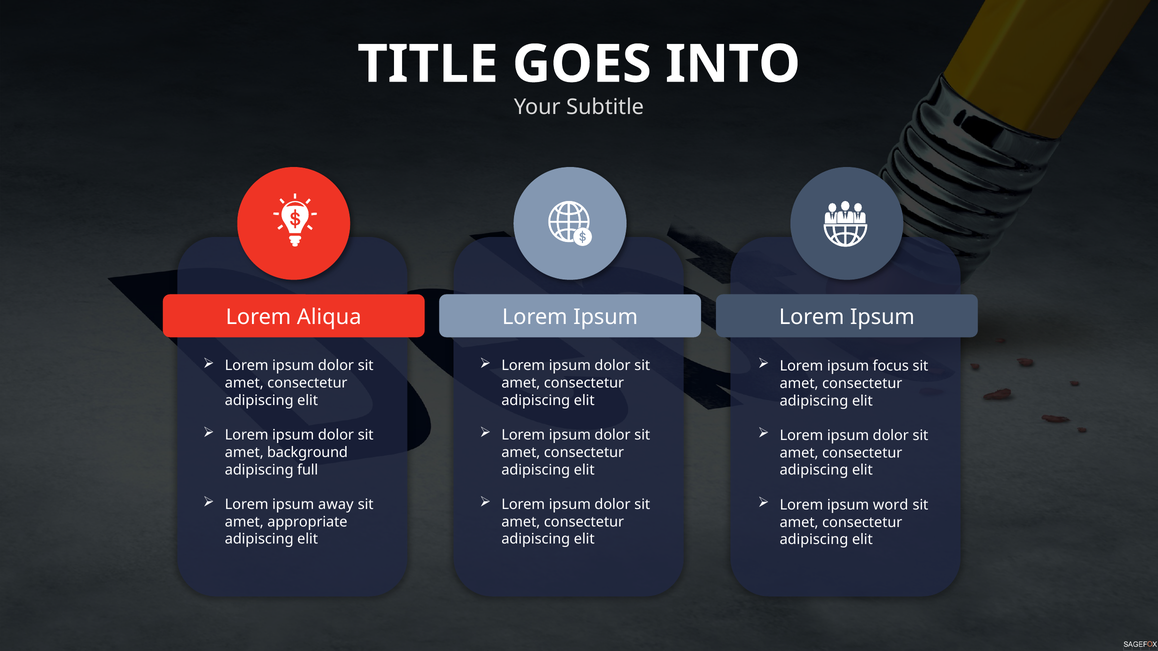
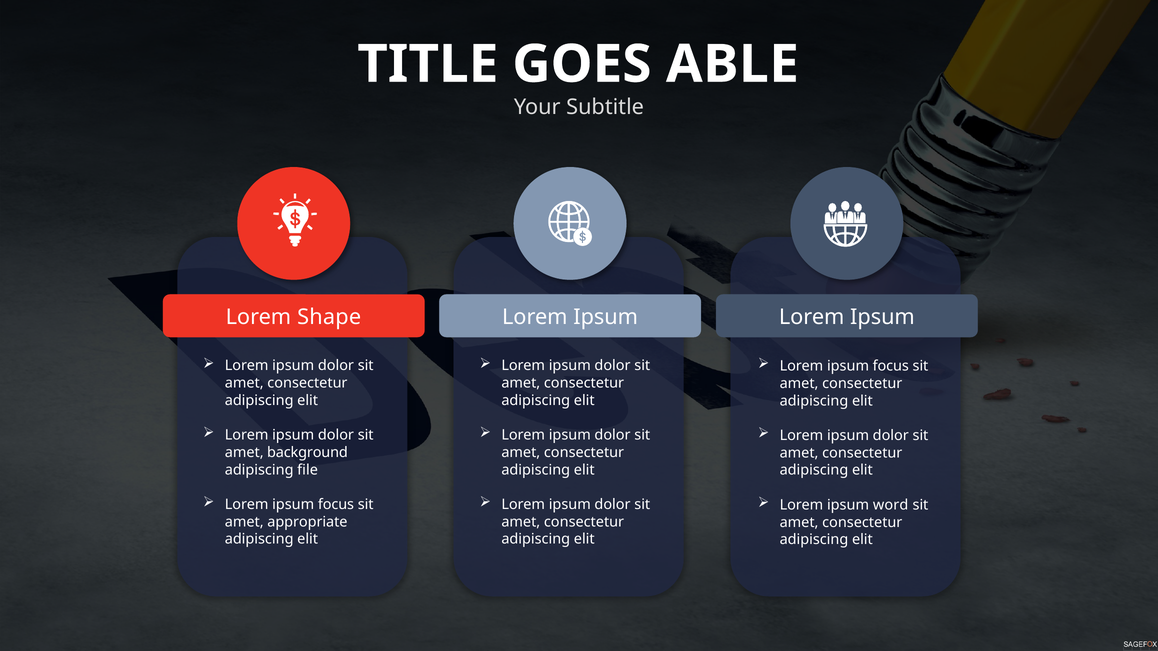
INTO: INTO -> ABLE (732, 64)
Aliqua: Aliqua -> Shape (329, 317)
full: full -> file (308, 470)
away: away -> focus (336, 505)
